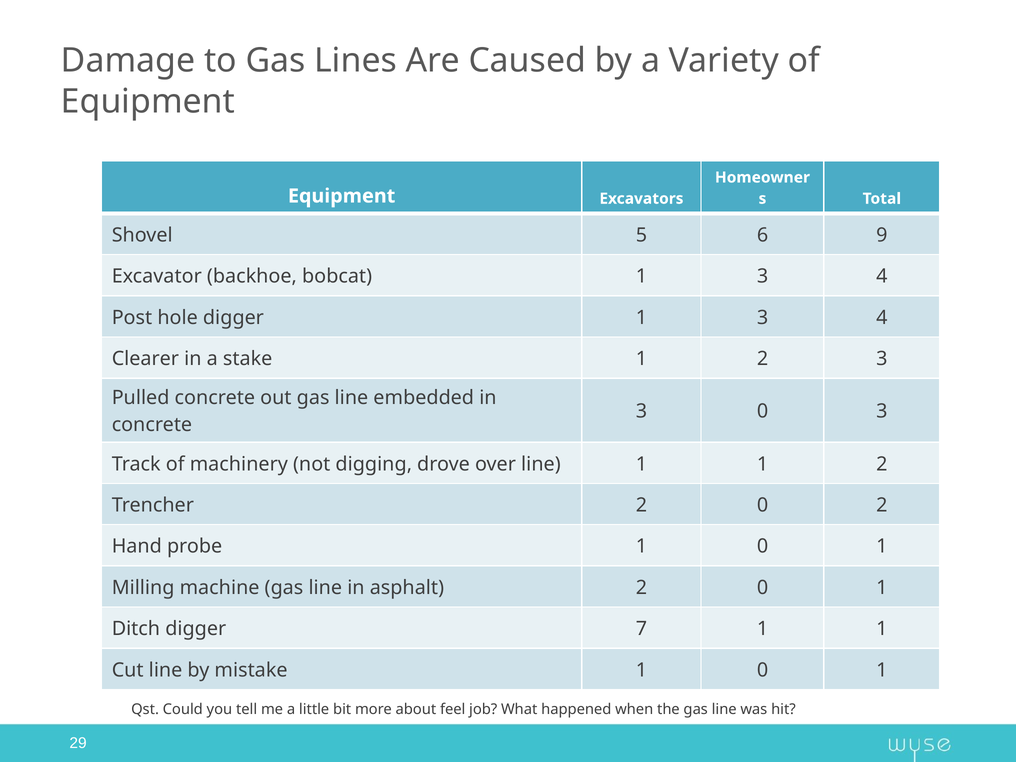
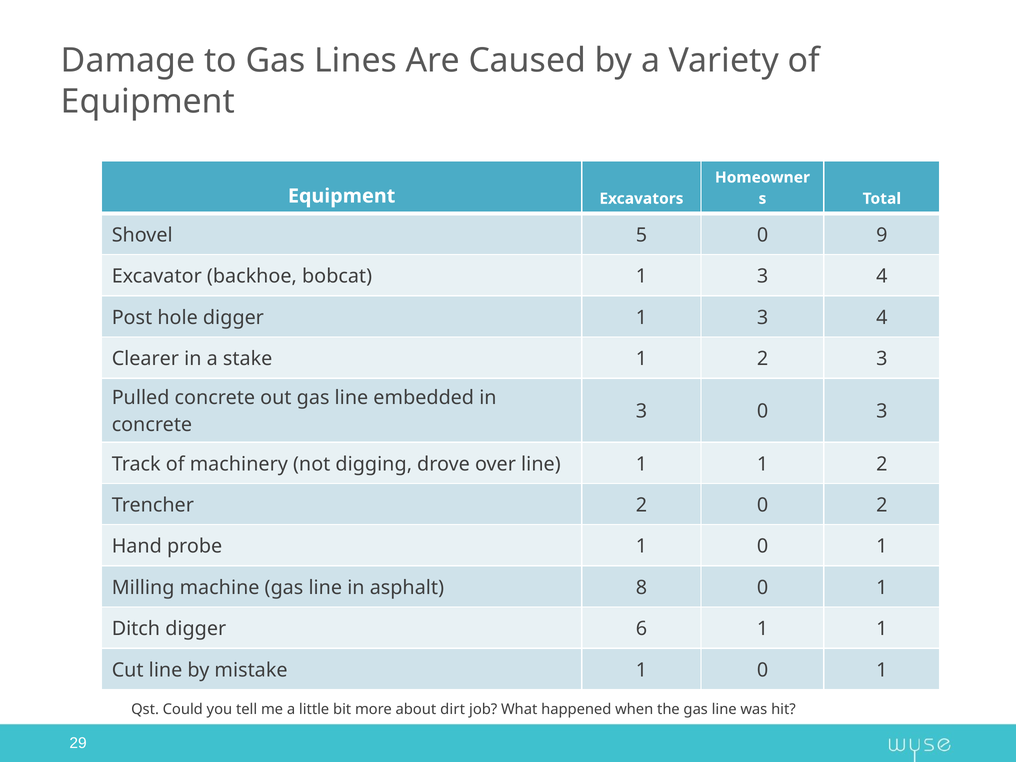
5 6: 6 -> 0 (763, 235)
asphalt 2: 2 -> 8 (641, 588)
7: 7 -> 6 (641, 629)
feel: feel -> dirt (453, 709)
